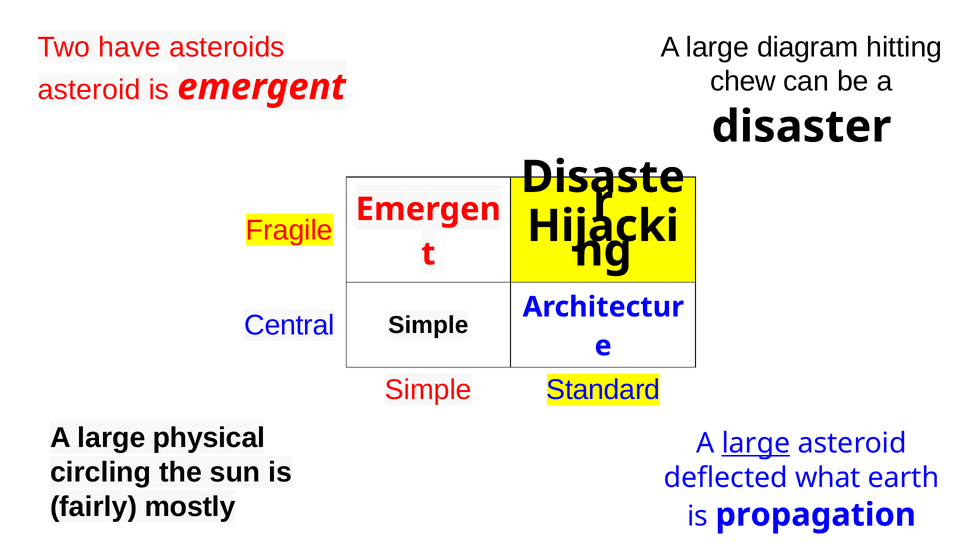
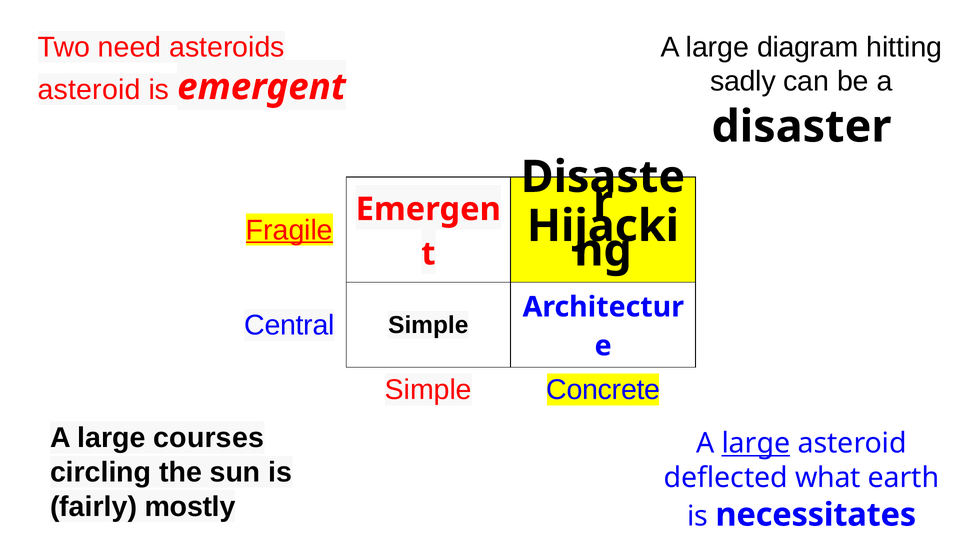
have: have -> need (130, 47)
chew: chew -> sadly (743, 81)
Fragile underline: none -> present (289, 230)
Standard: Standard -> Concrete (603, 390)
physical: physical -> courses (209, 438)
propagation: propagation -> necessitates (816, 515)
